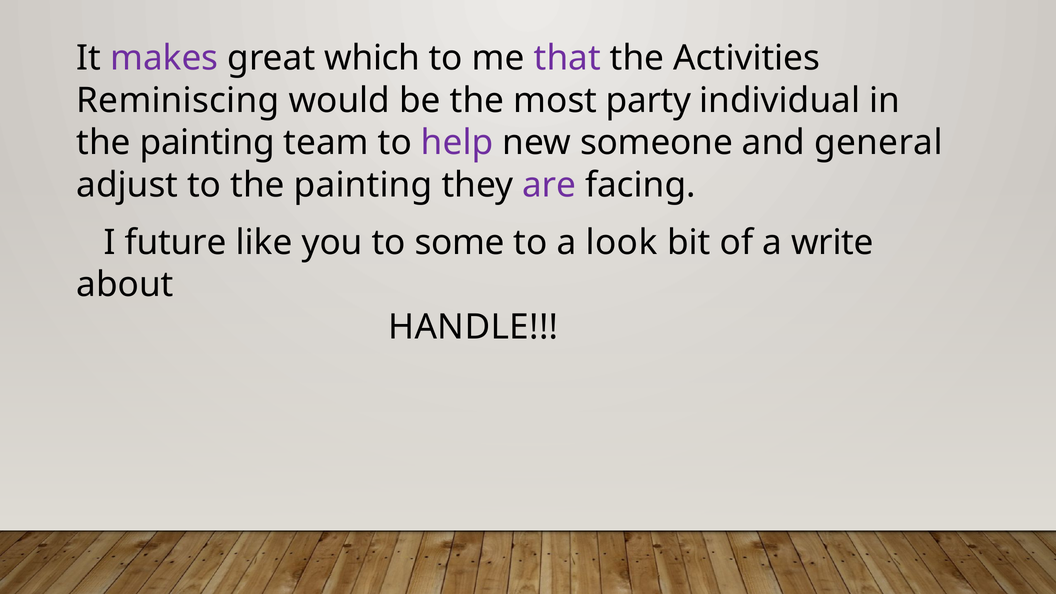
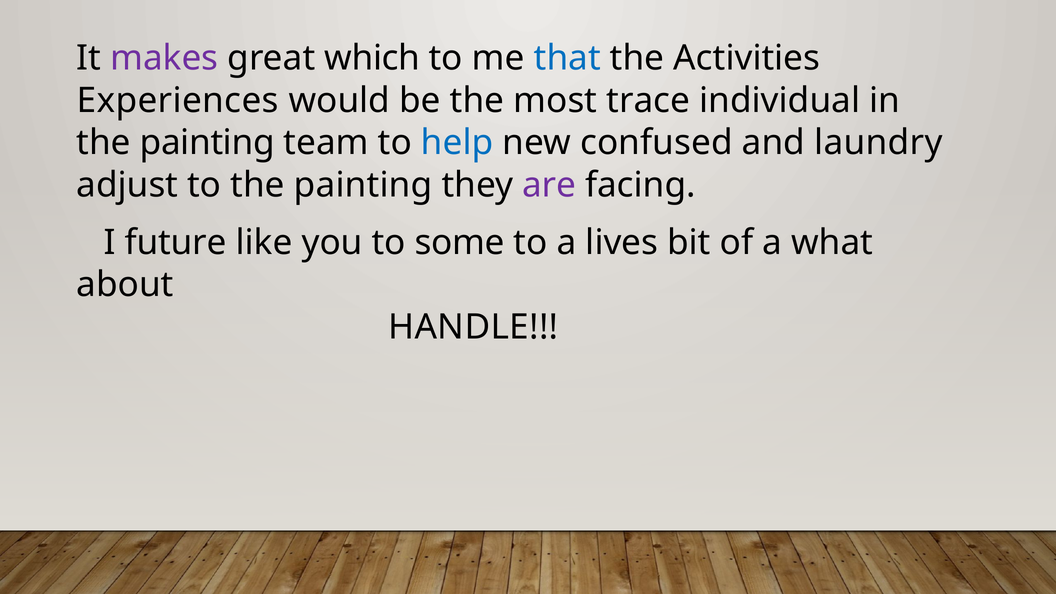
that colour: purple -> blue (567, 58)
Reminiscing: Reminiscing -> Experiences (178, 101)
party: party -> trace (648, 101)
help colour: purple -> blue (457, 143)
someone: someone -> confused (656, 143)
general: general -> laundry (878, 143)
look: look -> lives (622, 243)
write: write -> what (832, 243)
